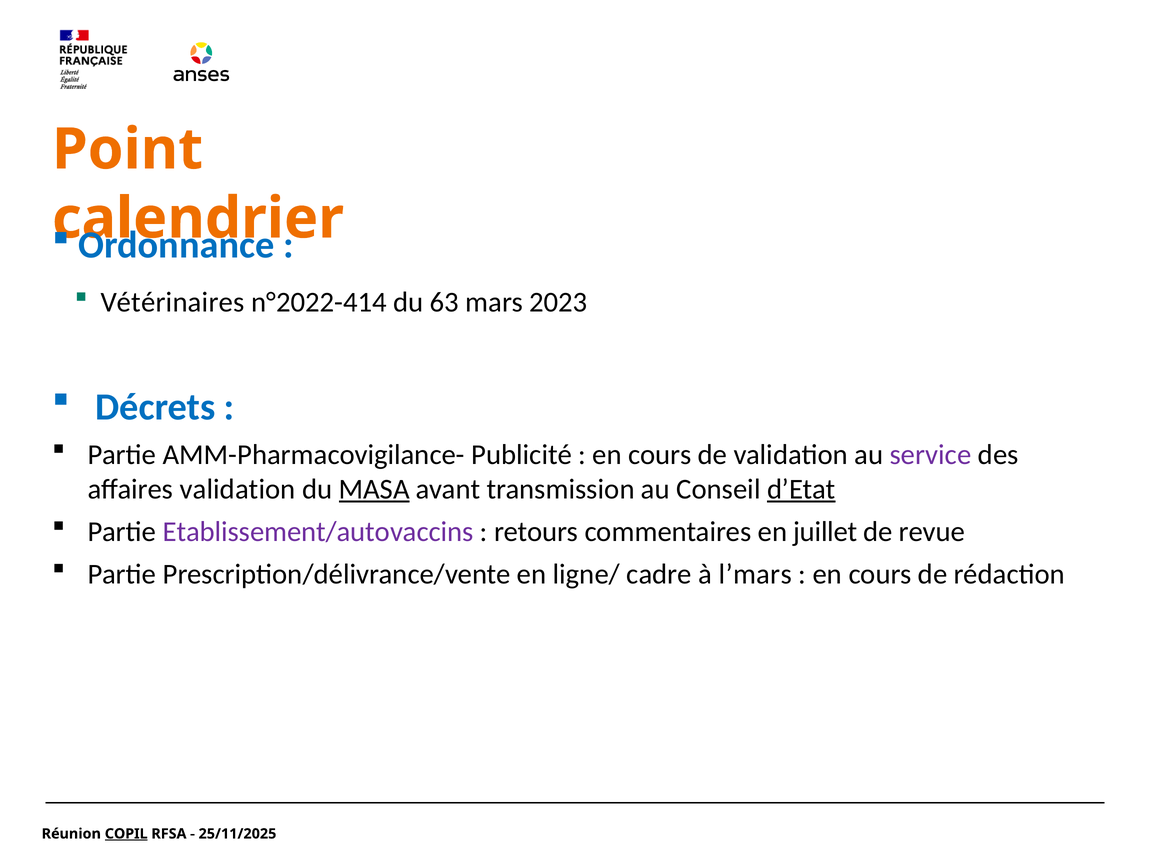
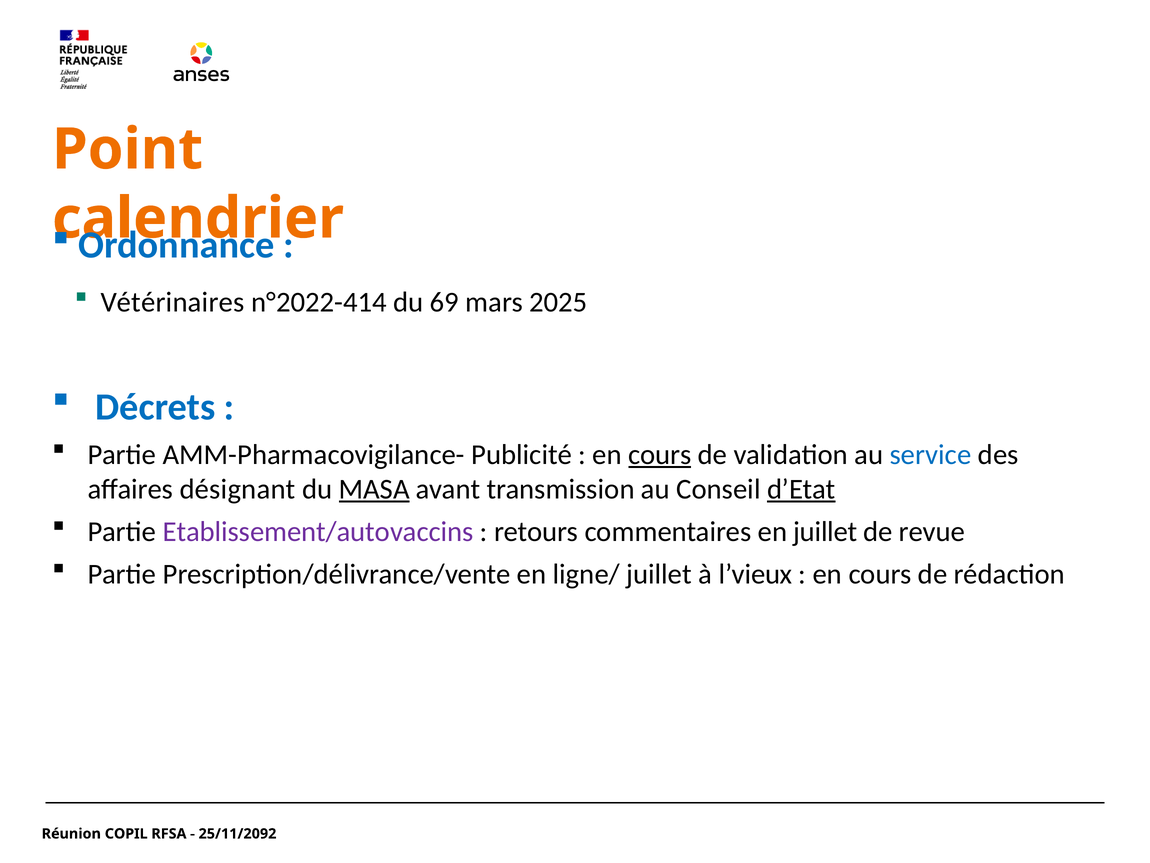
63: 63 -> 69 (444, 302)
2023: 2023 -> 2025 (558, 302)
cours underline: none -> present (660, 454)
service colour: purple -> blue (931, 454)
affaires validation: validation -> désignant (238, 489)
ligne/ cadre: cadre -> juillet (659, 574)
l’mars: l’mars -> l’vieux (756, 574)
COPIL underline: present -> none (126, 833)
25/11/2025: 25/11/2025 -> 25/11/2092 (237, 833)
